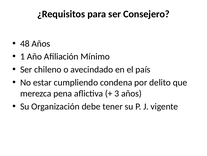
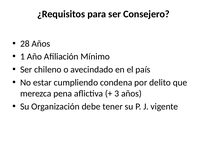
48: 48 -> 28 (25, 43)
